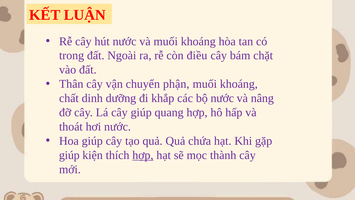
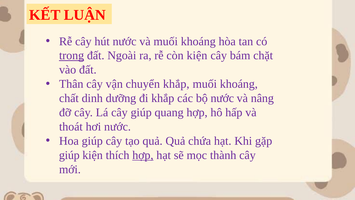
trong underline: none -> present (72, 55)
còn điều: điều -> kiện (197, 55)
chuyển phận: phận -> khắp (176, 84)
